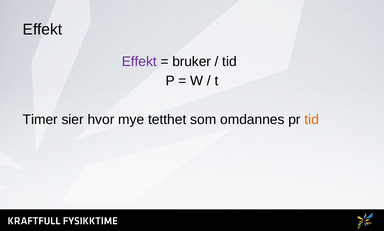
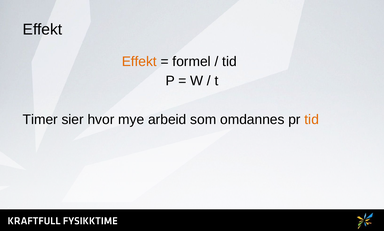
Effekt colour: purple -> orange (139, 61)
bruker: bruker -> formel (192, 61)
tetthet: tetthet -> arbeid (167, 119)
